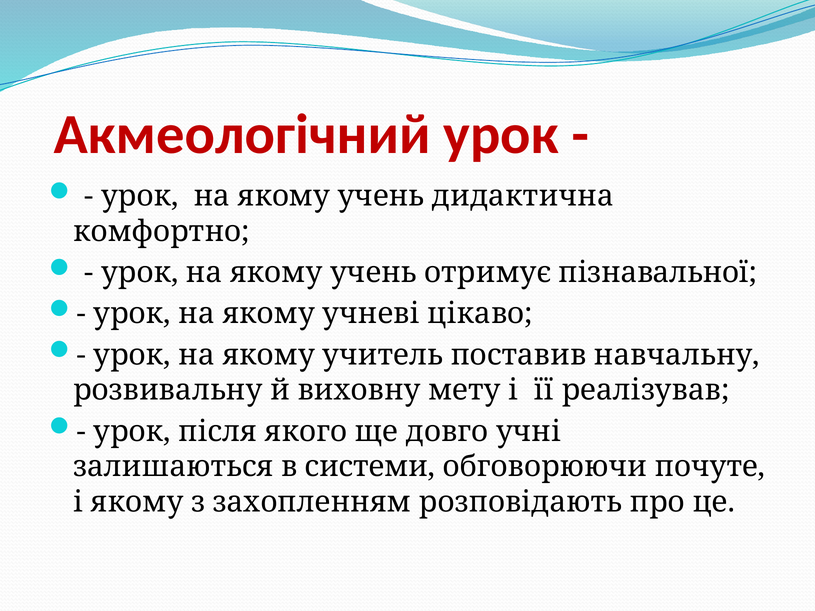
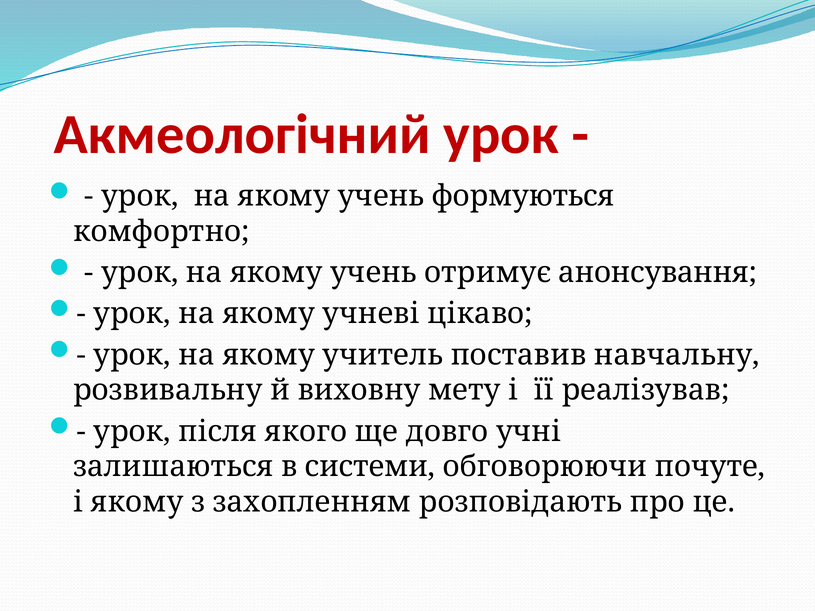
дидактична: дидактична -> формуються (523, 196)
пізнавальної: пізнавальної -> анонсування (658, 273)
